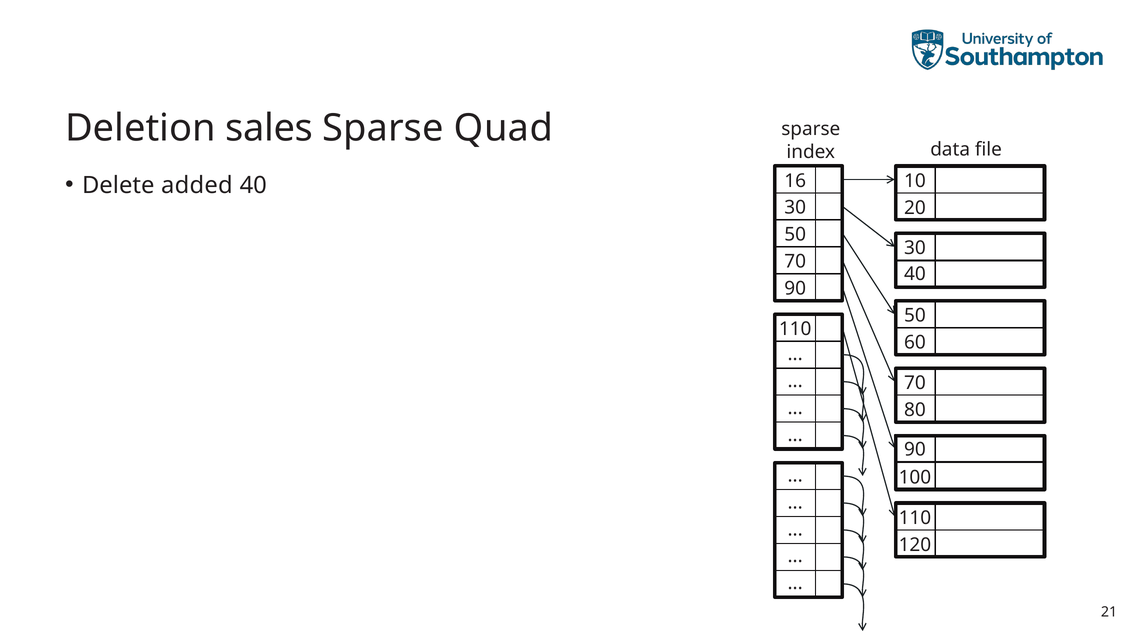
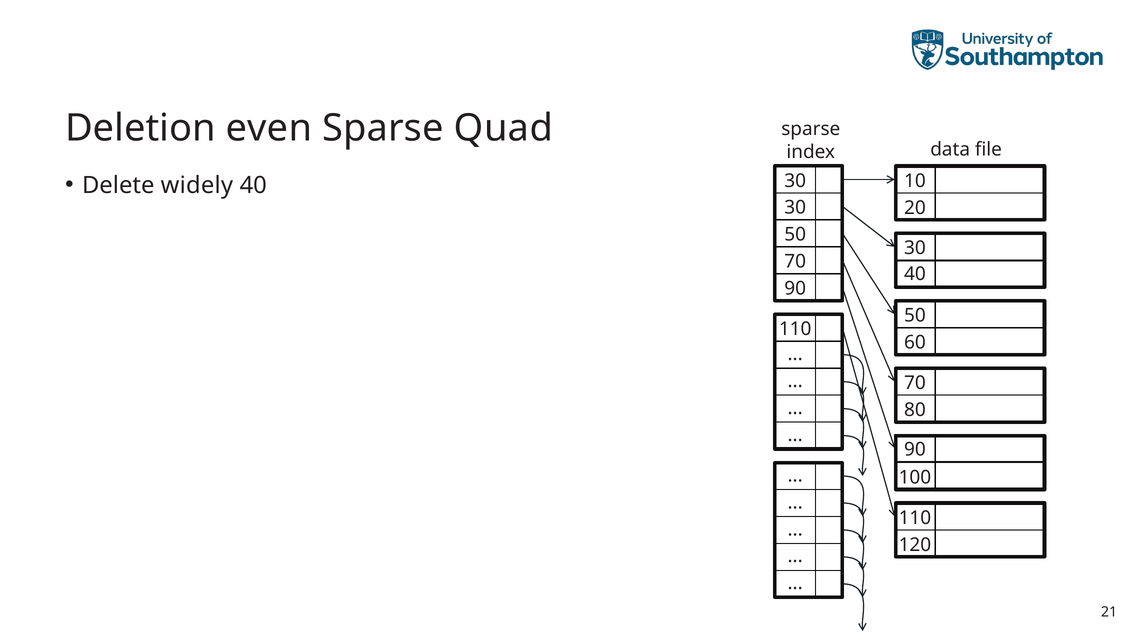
sales: sales -> even (269, 128)
added: added -> widely (197, 185)
40 16: 16 -> 30 (795, 181)
